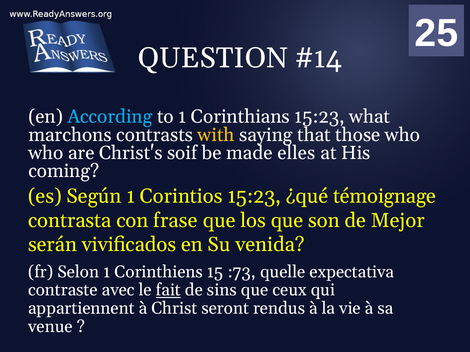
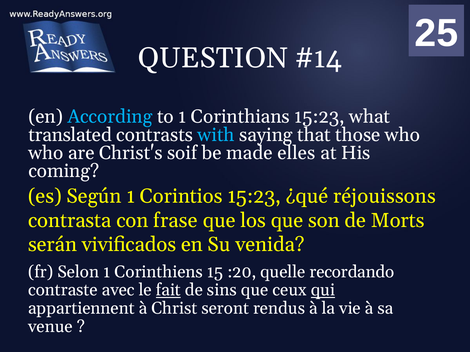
marchons: marchons -> translated (70, 135)
with colour: yellow -> light blue (216, 135)
témoignage: témoignage -> réjouissons (384, 196)
Mejor: Mejor -> Morts (398, 221)
:73: :73 -> :20 (242, 272)
expectativa: expectativa -> recordando (352, 272)
qui underline: none -> present (323, 290)
